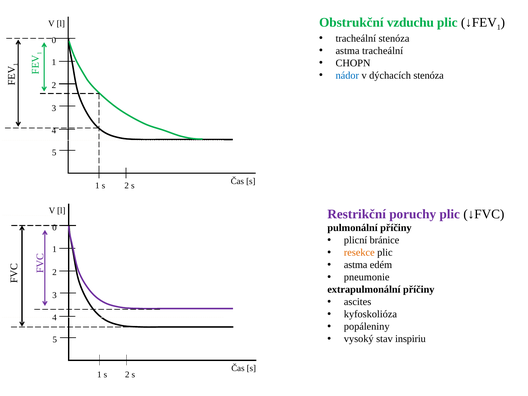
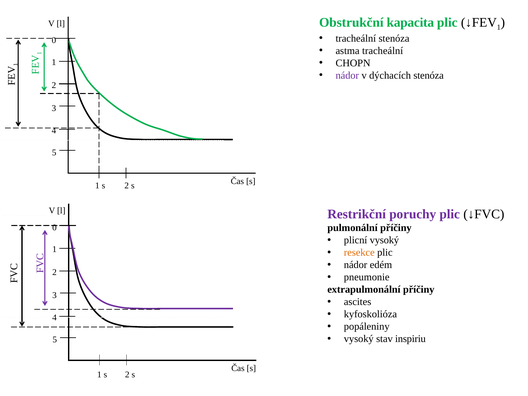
vzduchu: vzduchu -> kapacita (410, 22)
nádor colour: blue -> purple (347, 75)
plicní bránice: bránice -> vysoký (384, 240)
astma: astma -> nádor (356, 265)
